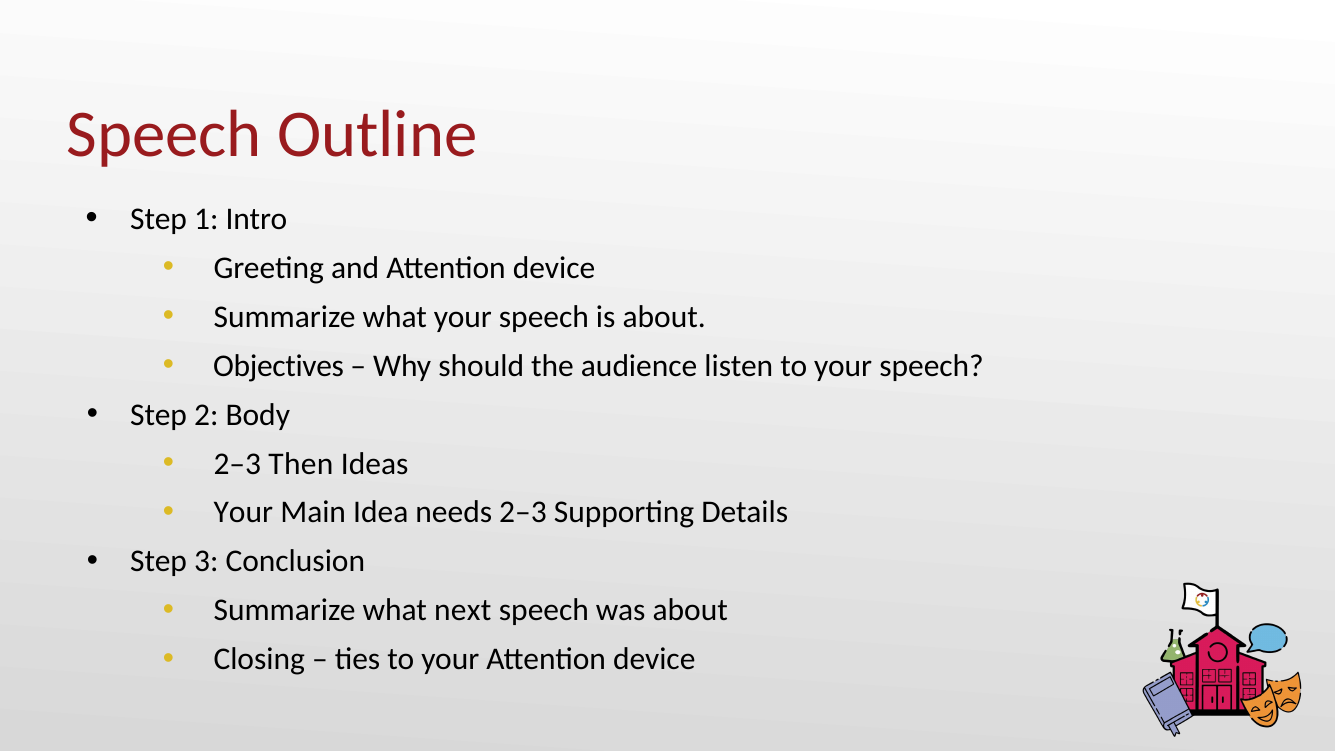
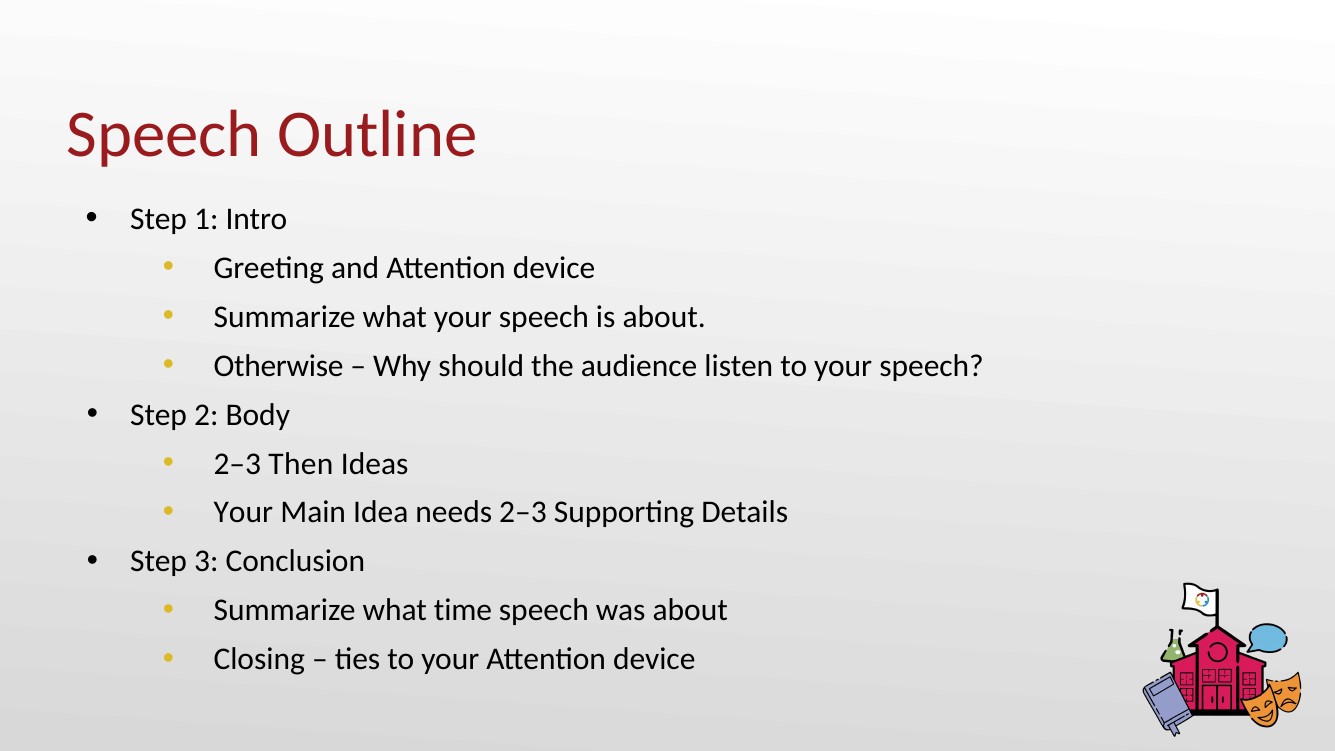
Objectives: Objectives -> Otherwise (279, 366)
next: next -> time (463, 610)
